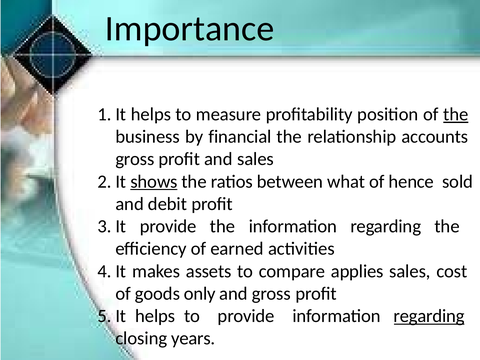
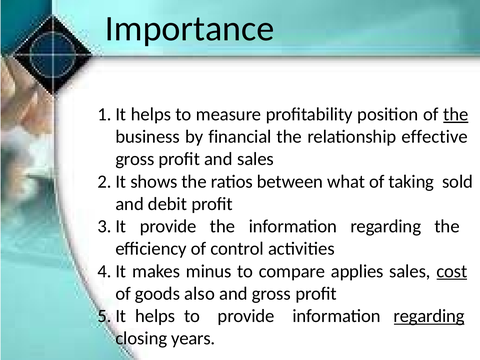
accounts: accounts -> effective (435, 137)
shows underline: present -> none (154, 182)
hence: hence -> taking (411, 182)
earned: earned -> control (237, 249)
assets: assets -> minus (209, 271)
cost underline: none -> present (452, 271)
only: only -> also (200, 294)
